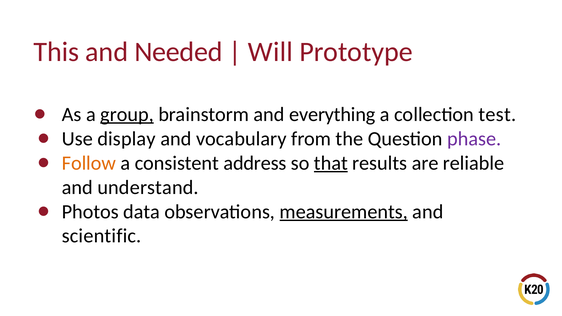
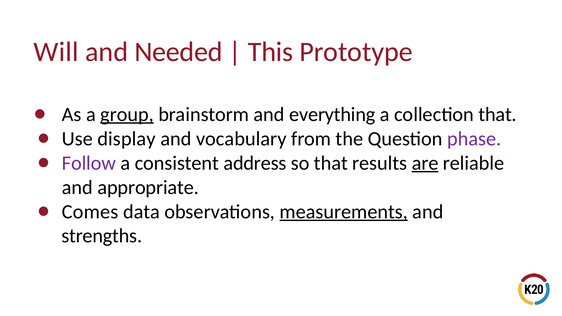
This: This -> Will (56, 52)
Will: Will -> This (271, 52)
collection test: test -> that (498, 114)
Follow colour: orange -> purple (89, 163)
that underline: present -> none (331, 163)
are underline: none -> present (425, 163)
understand: understand -> appropriate (148, 187)
Photos: Photos -> Comes (90, 212)
scientific: scientific -> strengths (102, 236)
